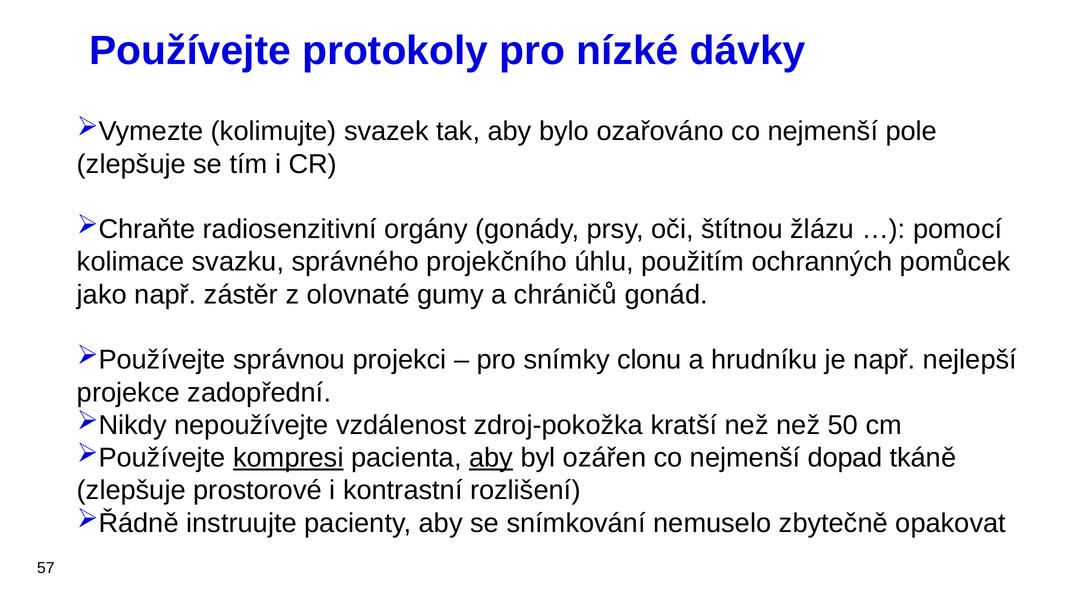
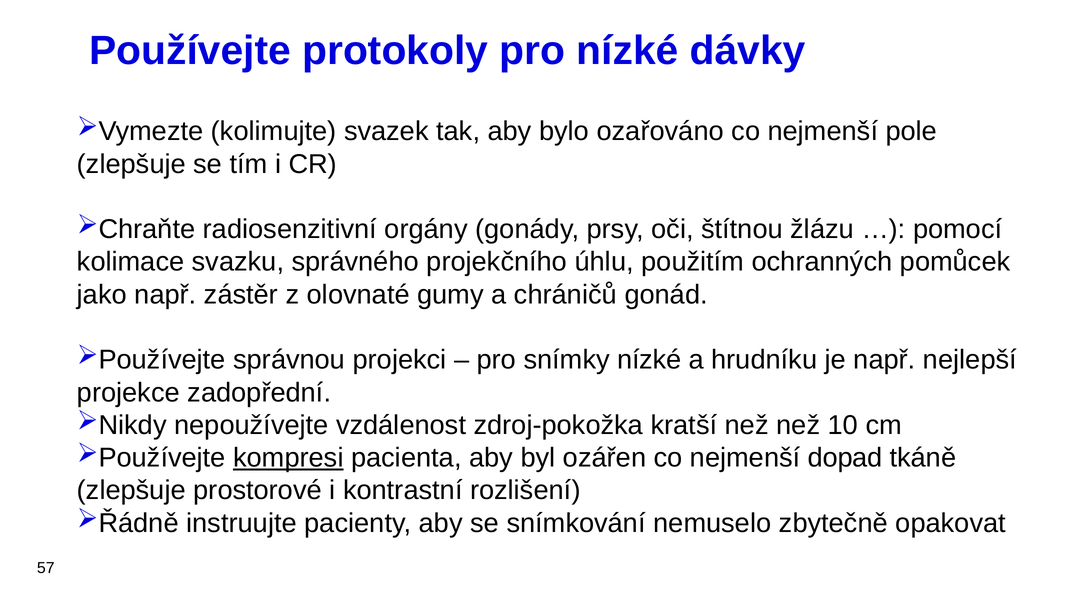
snímky clonu: clonu -> nízké (649, 360)
50: 50 -> 10 (843, 426)
aby underline: present -> none (491, 458)
